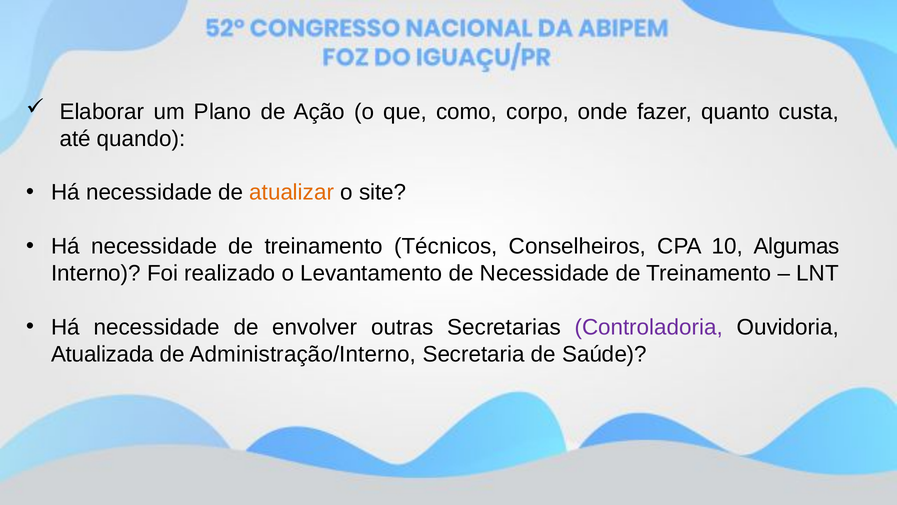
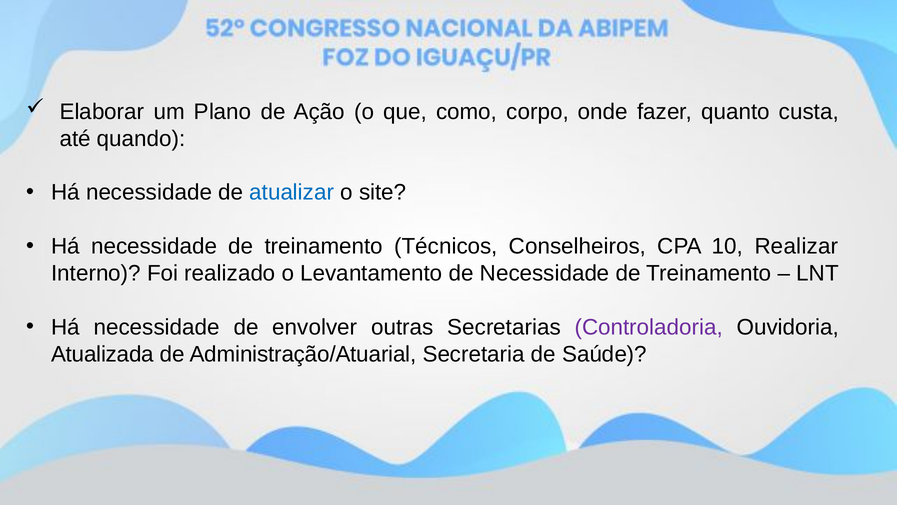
atualizar colour: orange -> blue (292, 192)
Algumas: Algumas -> Realizar (796, 246)
Administração/Interno: Administração/Interno -> Administração/Atuarial (303, 354)
